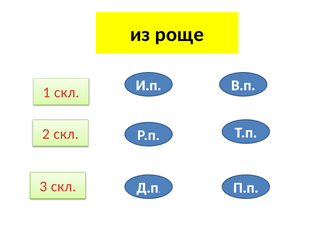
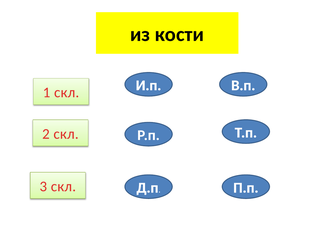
роще: роще -> кости (179, 34)
